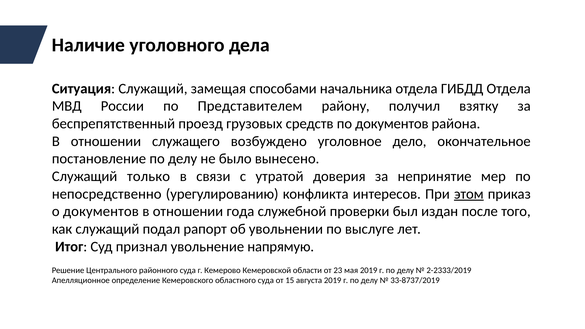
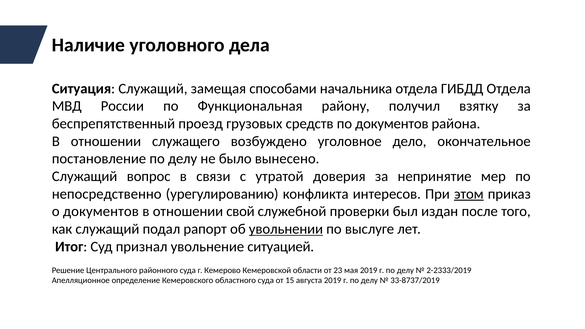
Представителем: Представителем -> Функциональная (250, 106)
только: только -> вопрос (149, 176)
года: года -> свой (240, 211)
увольнении underline: none -> present (286, 229)
напрямую: напрямую -> ситуацией (281, 247)
